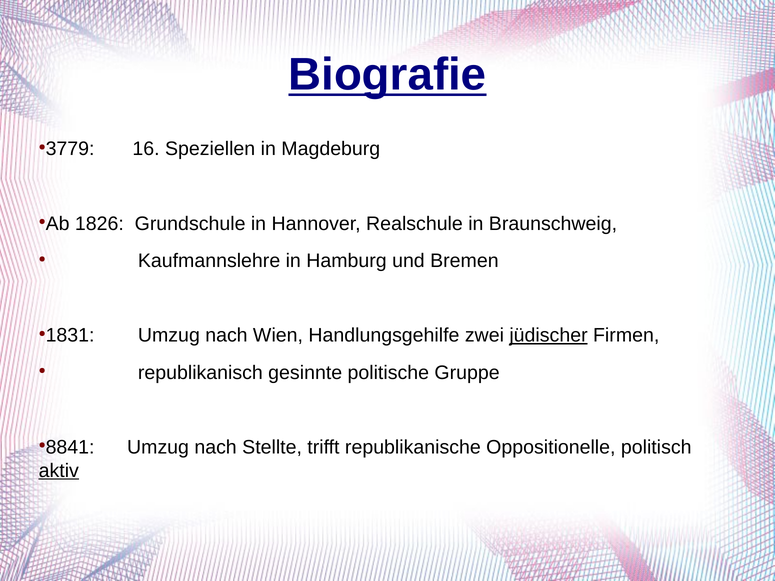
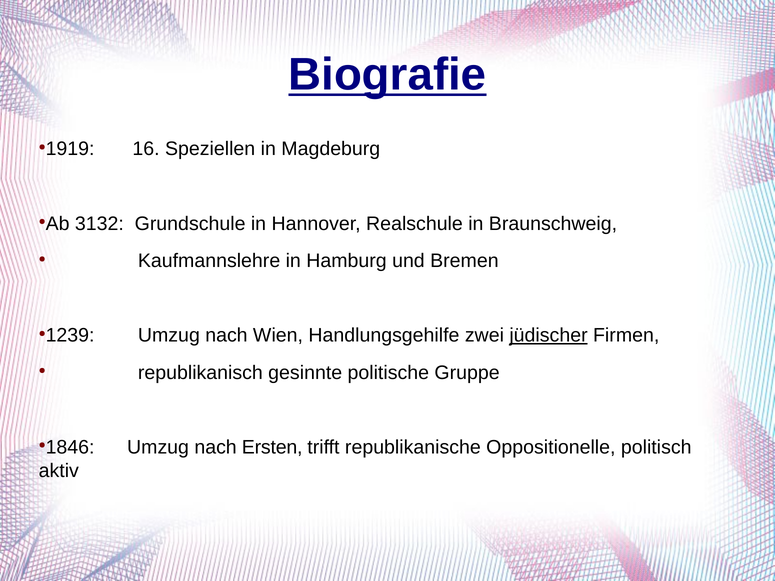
3779: 3779 -> 1919 (70, 149)
1826: 1826 -> 3132 (99, 224)
1831: 1831 -> 1239 (70, 335)
8841: 8841 -> 1846 (70, 447)
Stellte: Stellte -> Ersten (272, 447)
aktiv underline: present -> none (59, 471)
